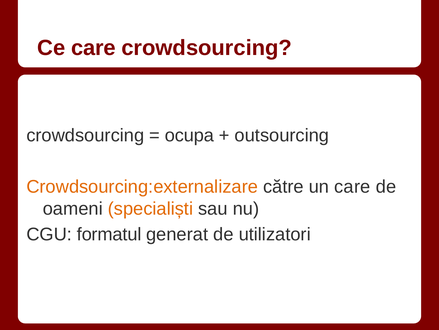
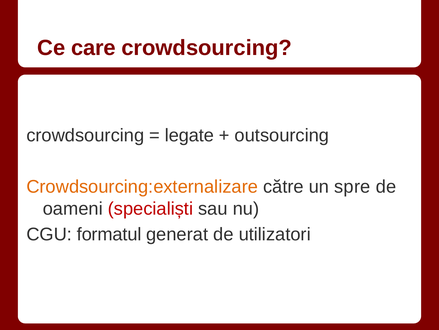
ocupa: ocupa -> legate (189, 135)
un care: care -> spre (352, 186)
specialiști colour: orange -> red (150, 208)
